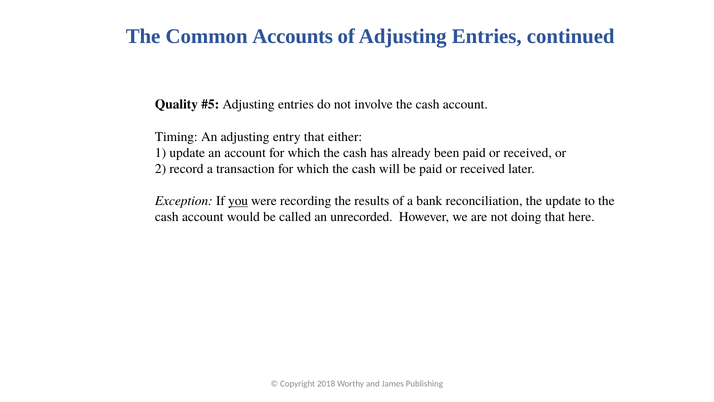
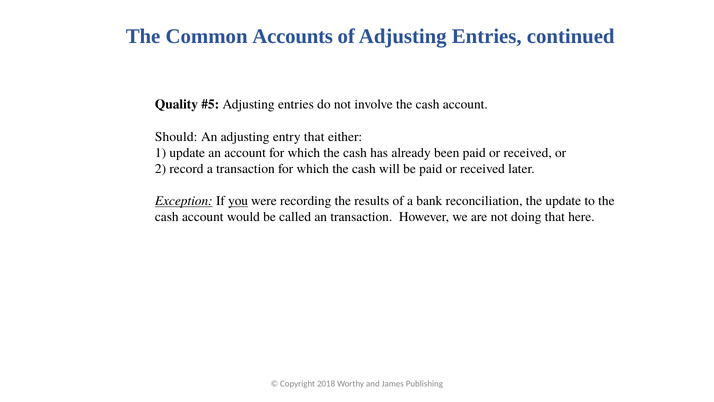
Timing: Timing -> Should (176, 137)
Exception underline: none -> present (184, 201)
an unrecorded: unrecorded -> transaction (361, 217)
